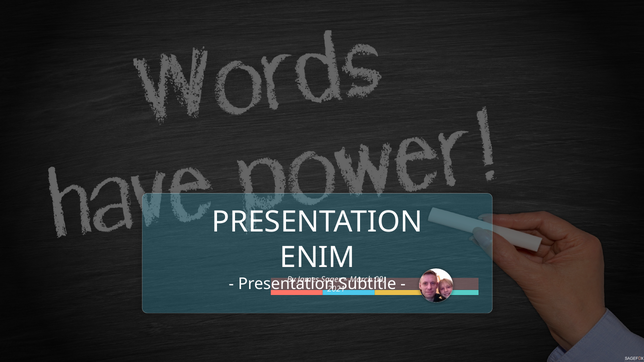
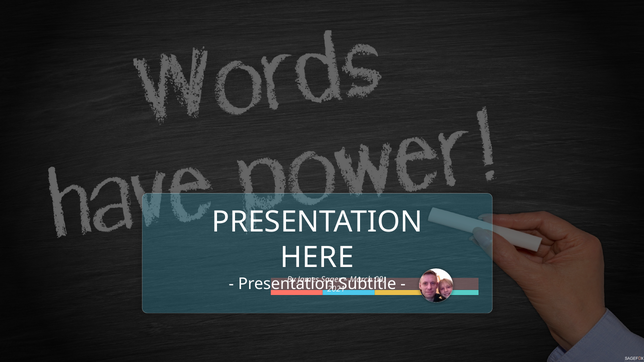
ENIM: ENIM -> HERE (317, 258)
